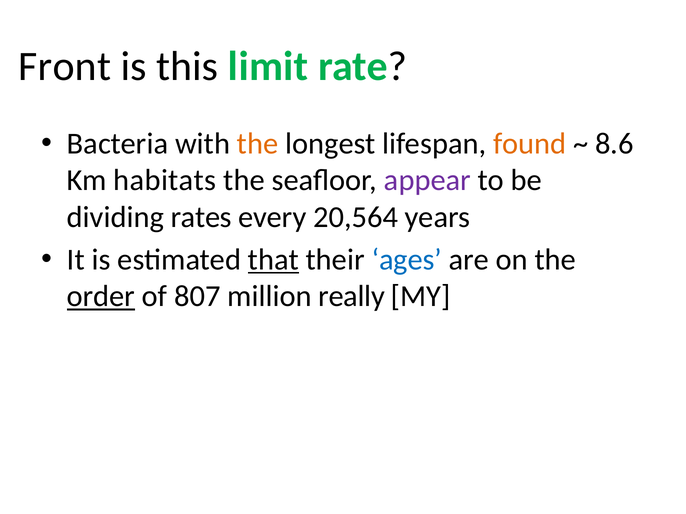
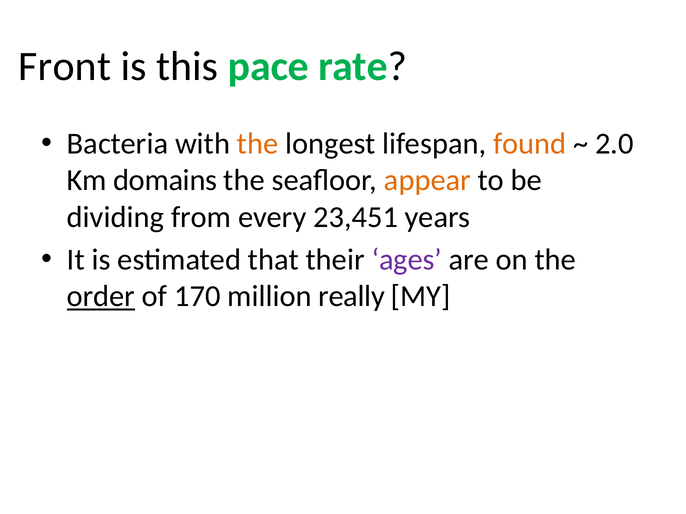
limit: limit -> pace (268, 66)
8.6: 8.6 -> 2.0 (614, 144)
habitats: habitats -> domains (165, 181)
appear colour: purple -> orange (427, 181)
rates: rates -> from (201, 217)
20,564: 20,564 -> 23,451 (356, 217)
that underline: present -> none (273, 260)
ages colour: blue -> purple (407, 260)
807: 807 -> 170 (197, 297)
